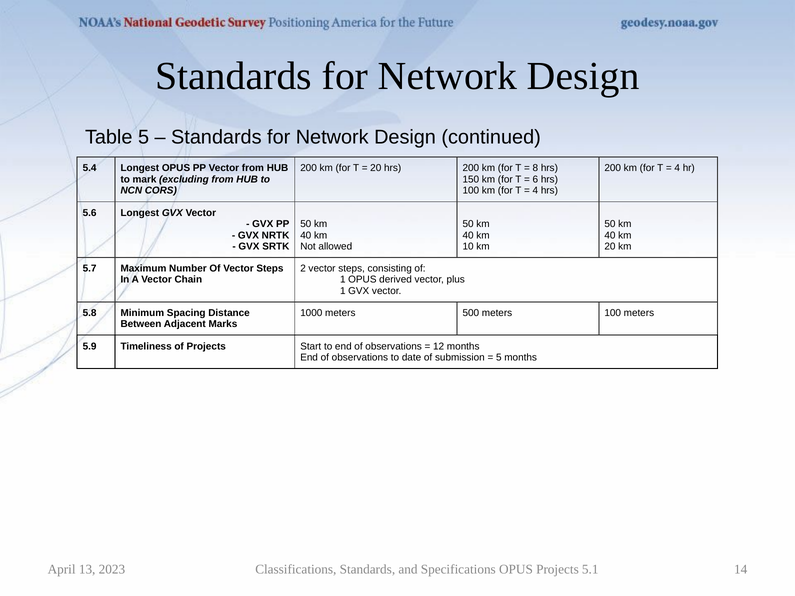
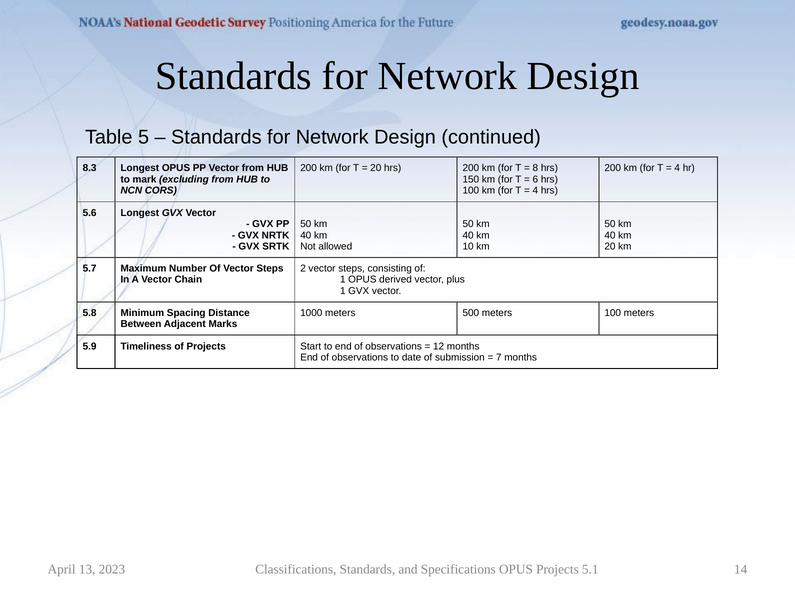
5.4: 5.4 -> 8.3 (90, 168)
5: 5 -> 7 (499, 358)
